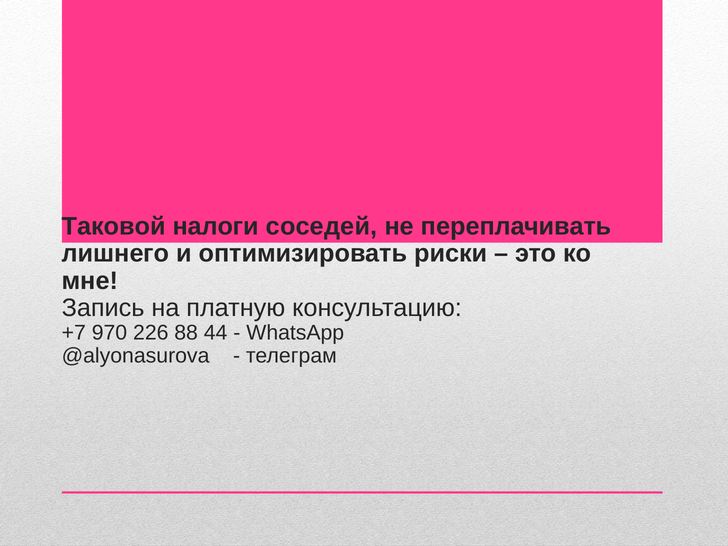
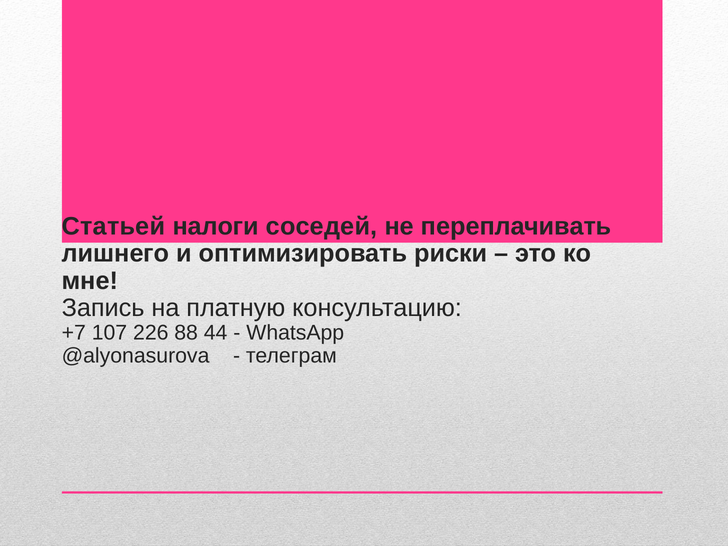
Таковой: Таковой -> Статьей (113, 226)
970: 970 -> 107 (109, 333)
